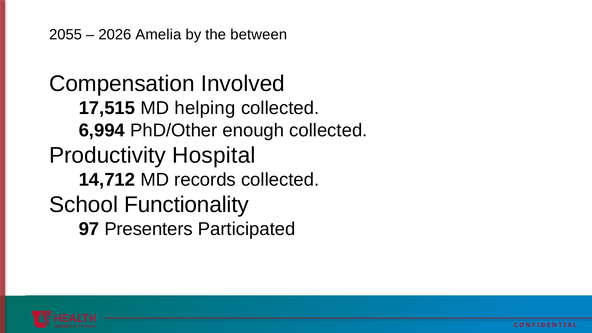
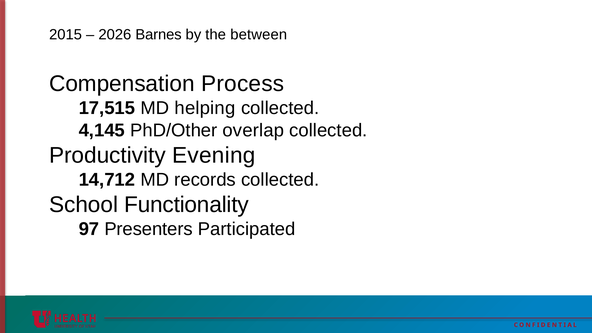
2055: 2055 -> 2015 (66, 34)
Amelia: Amelia -> Barnes (159, 34)
Involved: Involved -> Process (243, 84)
6,994: 6,994 -> 4,145 (102, 130)
enough: enough -> overlap (253, 130)
Hospital: Hospital -> Evening (214, 155)
